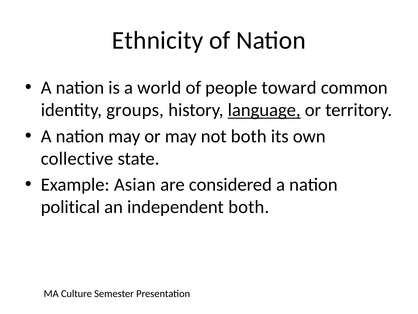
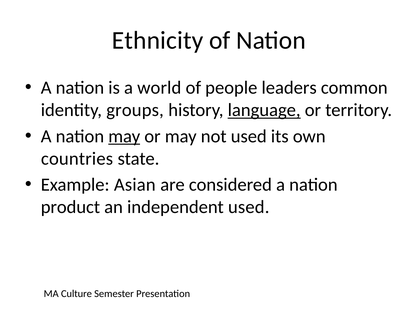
toward: toward -> leaders (289, 88)
may underline: none -> present (124, 136)
not both: both -> used (249, 136)
collective: collective -> countries (77, 158)
political: political -> product (70, 207)
independent both: both -> used (249, 207)
